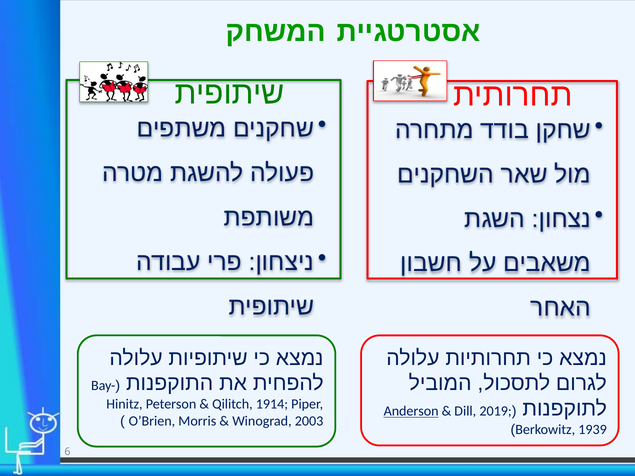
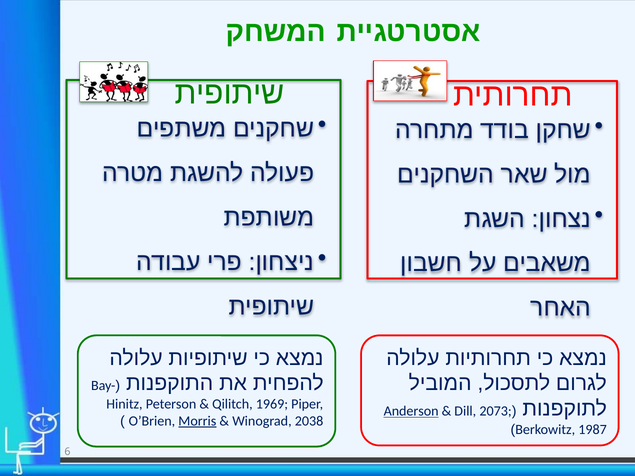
1914: 1914 -> 1969 (272, 404)
2019: 2019 -> 2073 (496, 411)
Morris underline: none -> present (197, 421)
2003: 2003 -> 2038 (309, 421)
1939: 1939 -> 1987 (593, 430)
